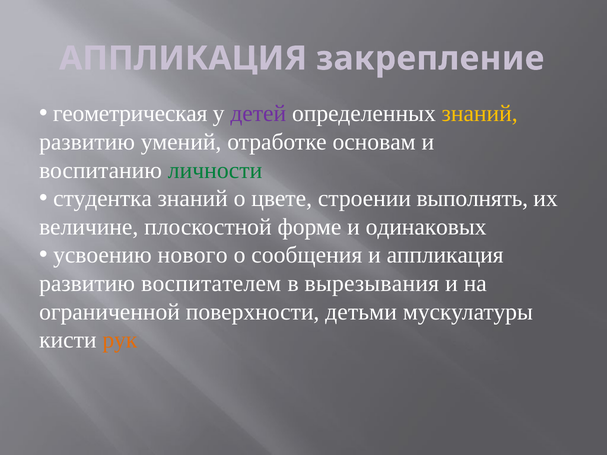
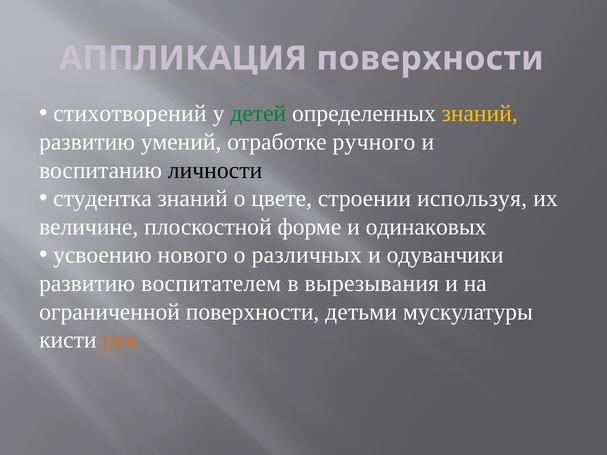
АППЛИКАЦИЯ закрепление: закрепление -> поверхности (430, 59)
геометрическая: геометрическая -> стихотворений (130, 114)
детей colour: purple -> green (258, 114)
основам: основам -> ручного (374, 142)
личности colour: green -> black (215, 170)
выполнять: выполнять -> используя (472, 199)
сообщения: сообщения -> различных (307, 255)
и аппликация: аппликация -> одуванчики (445, 255)
